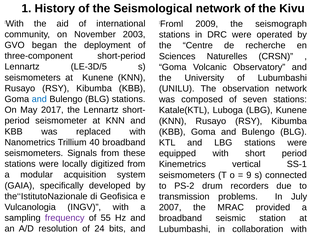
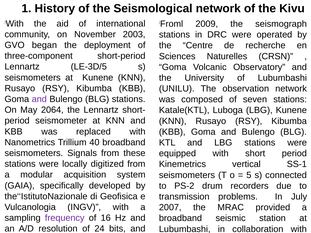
and colour: blue -> purple (39, 99)
2017: 2017 -> 2064 (52, 110)
9: 9 -> 5 (249, 175)
55: 55 -> 16 (106, 218)
